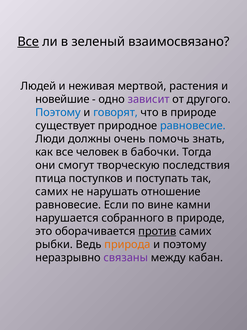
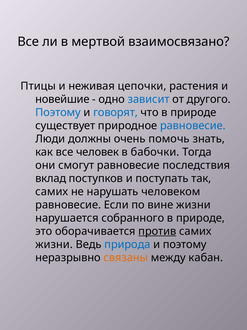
Все underline: present -> none (28, 42)
зеленый: зеленый -> мертвой (98, 42)
Людей: Людей -> Птицы (38, 86)
мертвой: мертвой -> цепочки (142, 86)
зависит colour: purple -> blue (149, 99)
смогут творческую: творческую -> равновесие (128, 165)
птица: птица -> вклад (51, 178)
отношение: отношение -> человеком (171, 191)
вине камни: камни -> жизни (193, 204)
рыбки: рыбки -> жизни (54, 244)
природа colour: orange -> blue (127, 244)
связаны colour: purple -> orange (126, 257)
